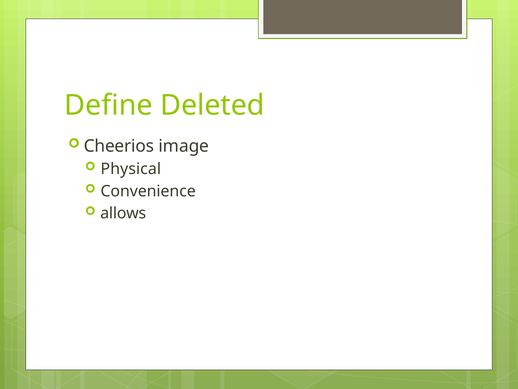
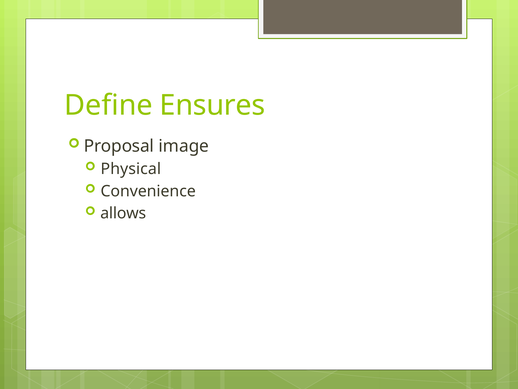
Deleted: Deleted -> Ensures (212, 105)
Cheerios: Cheerios -> Proposal (119, 146)
